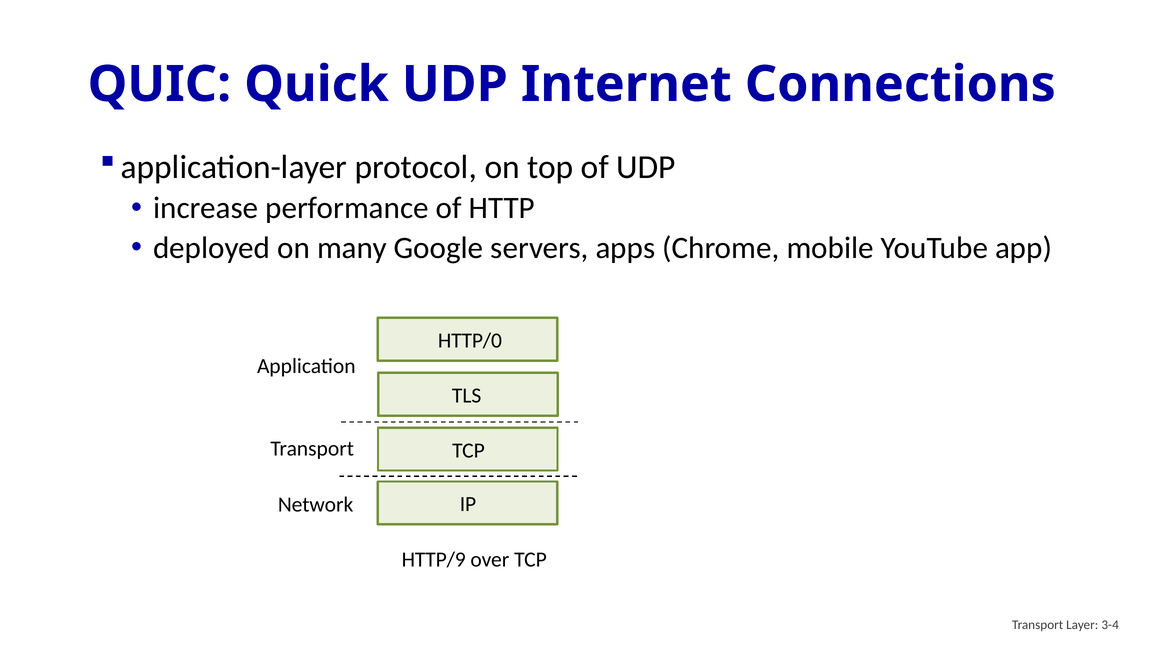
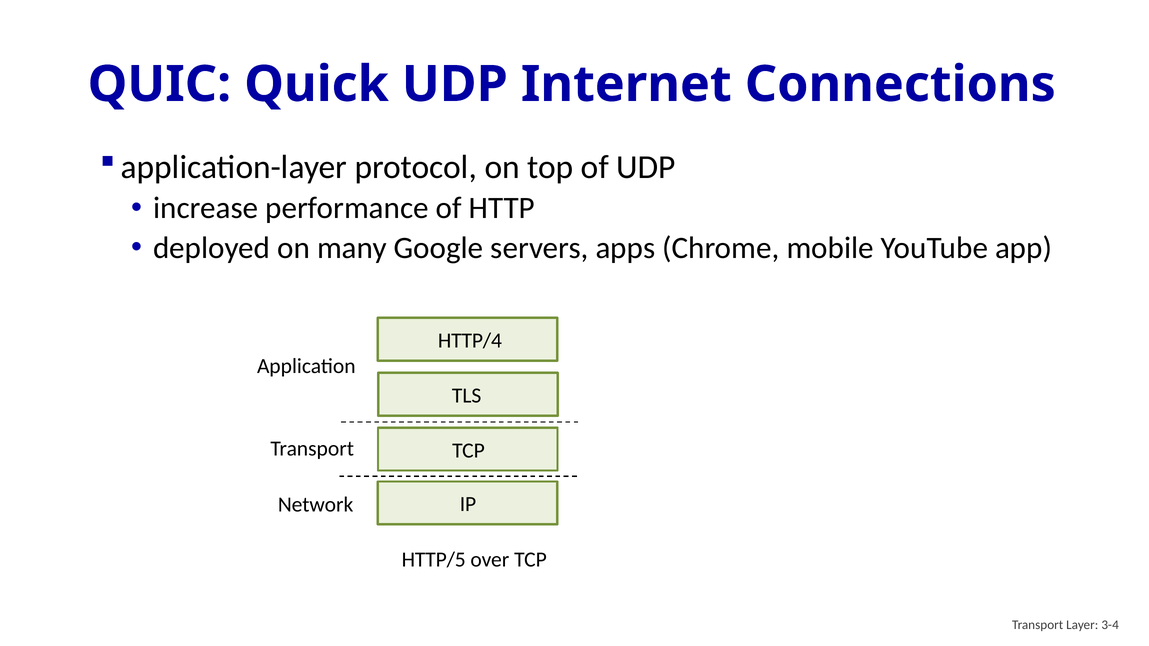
HTTP/0: HTTP/0 -> HTTP/4 (470, 341)
HTTP/9: HTTP/9 -> HTTP/5 (434, 560)
